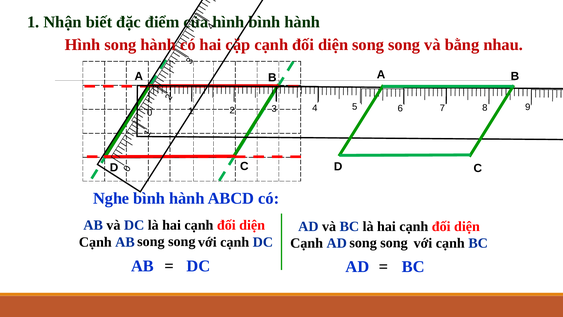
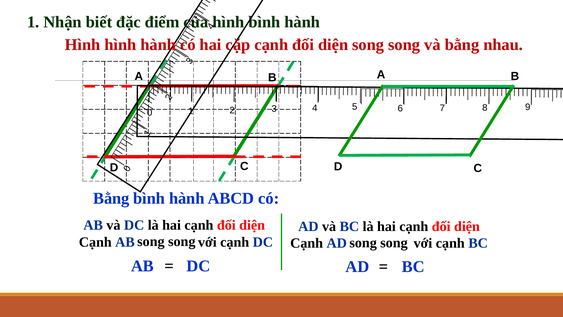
Hình song: song -> hình (120, 45)
Nghe: Nghe -> Bằng (111, 198)
